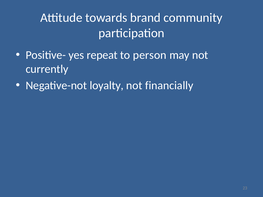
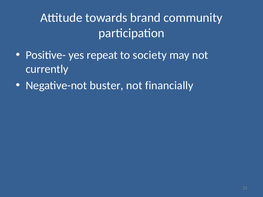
person: person -> society (150, 55)
loyalty: loyalty -> buster (107, 86)
